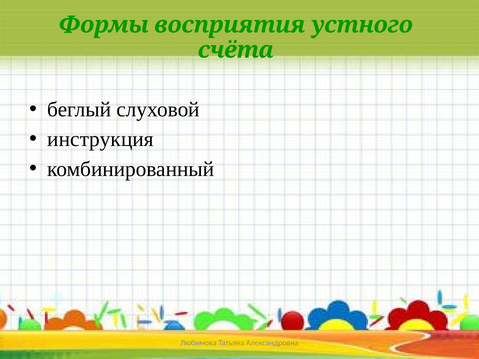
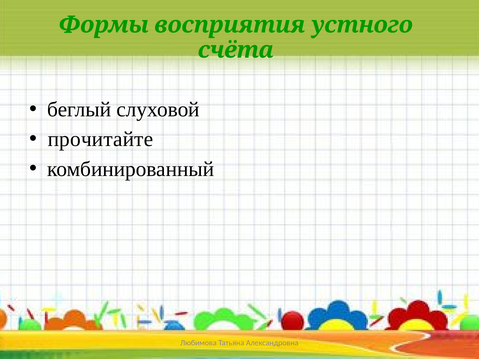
инструкция: инструкция -> прочитайте (100, 139)
